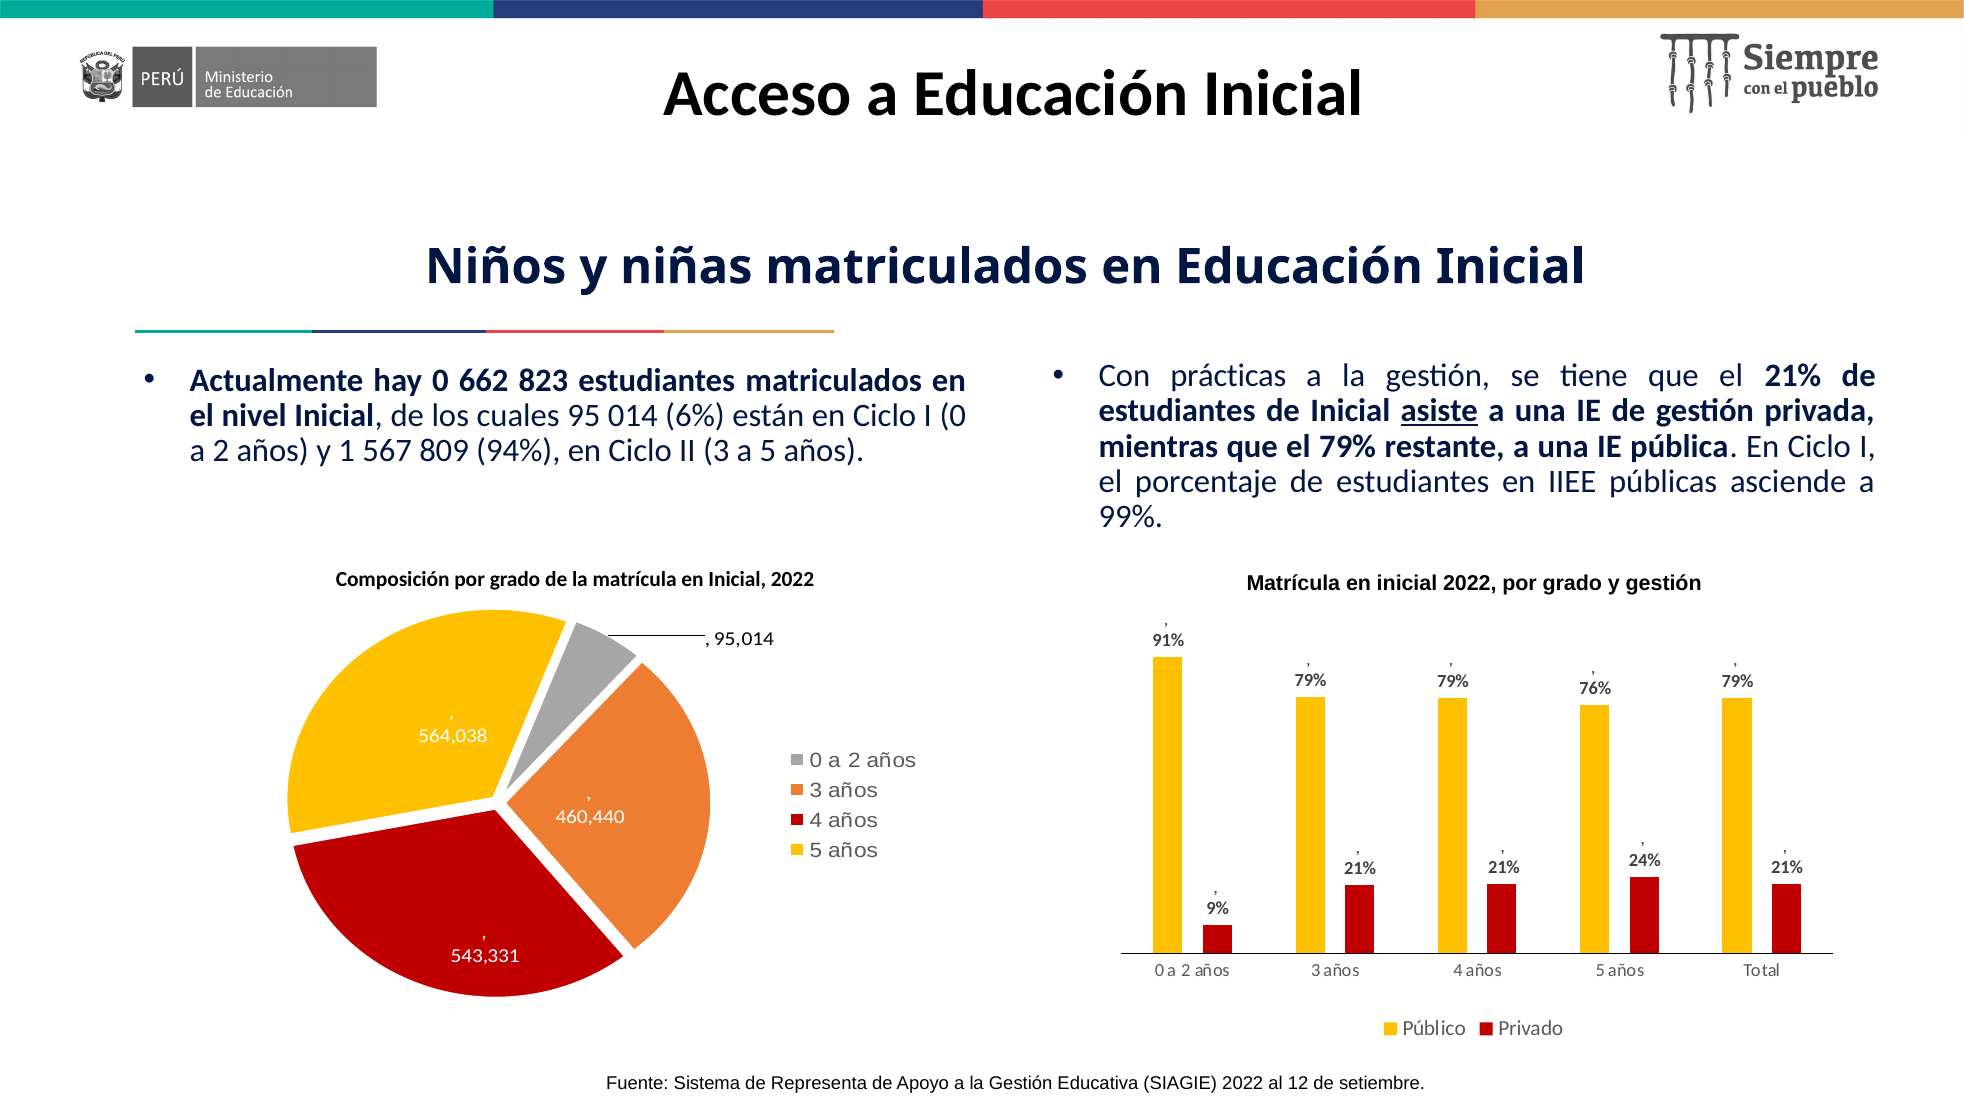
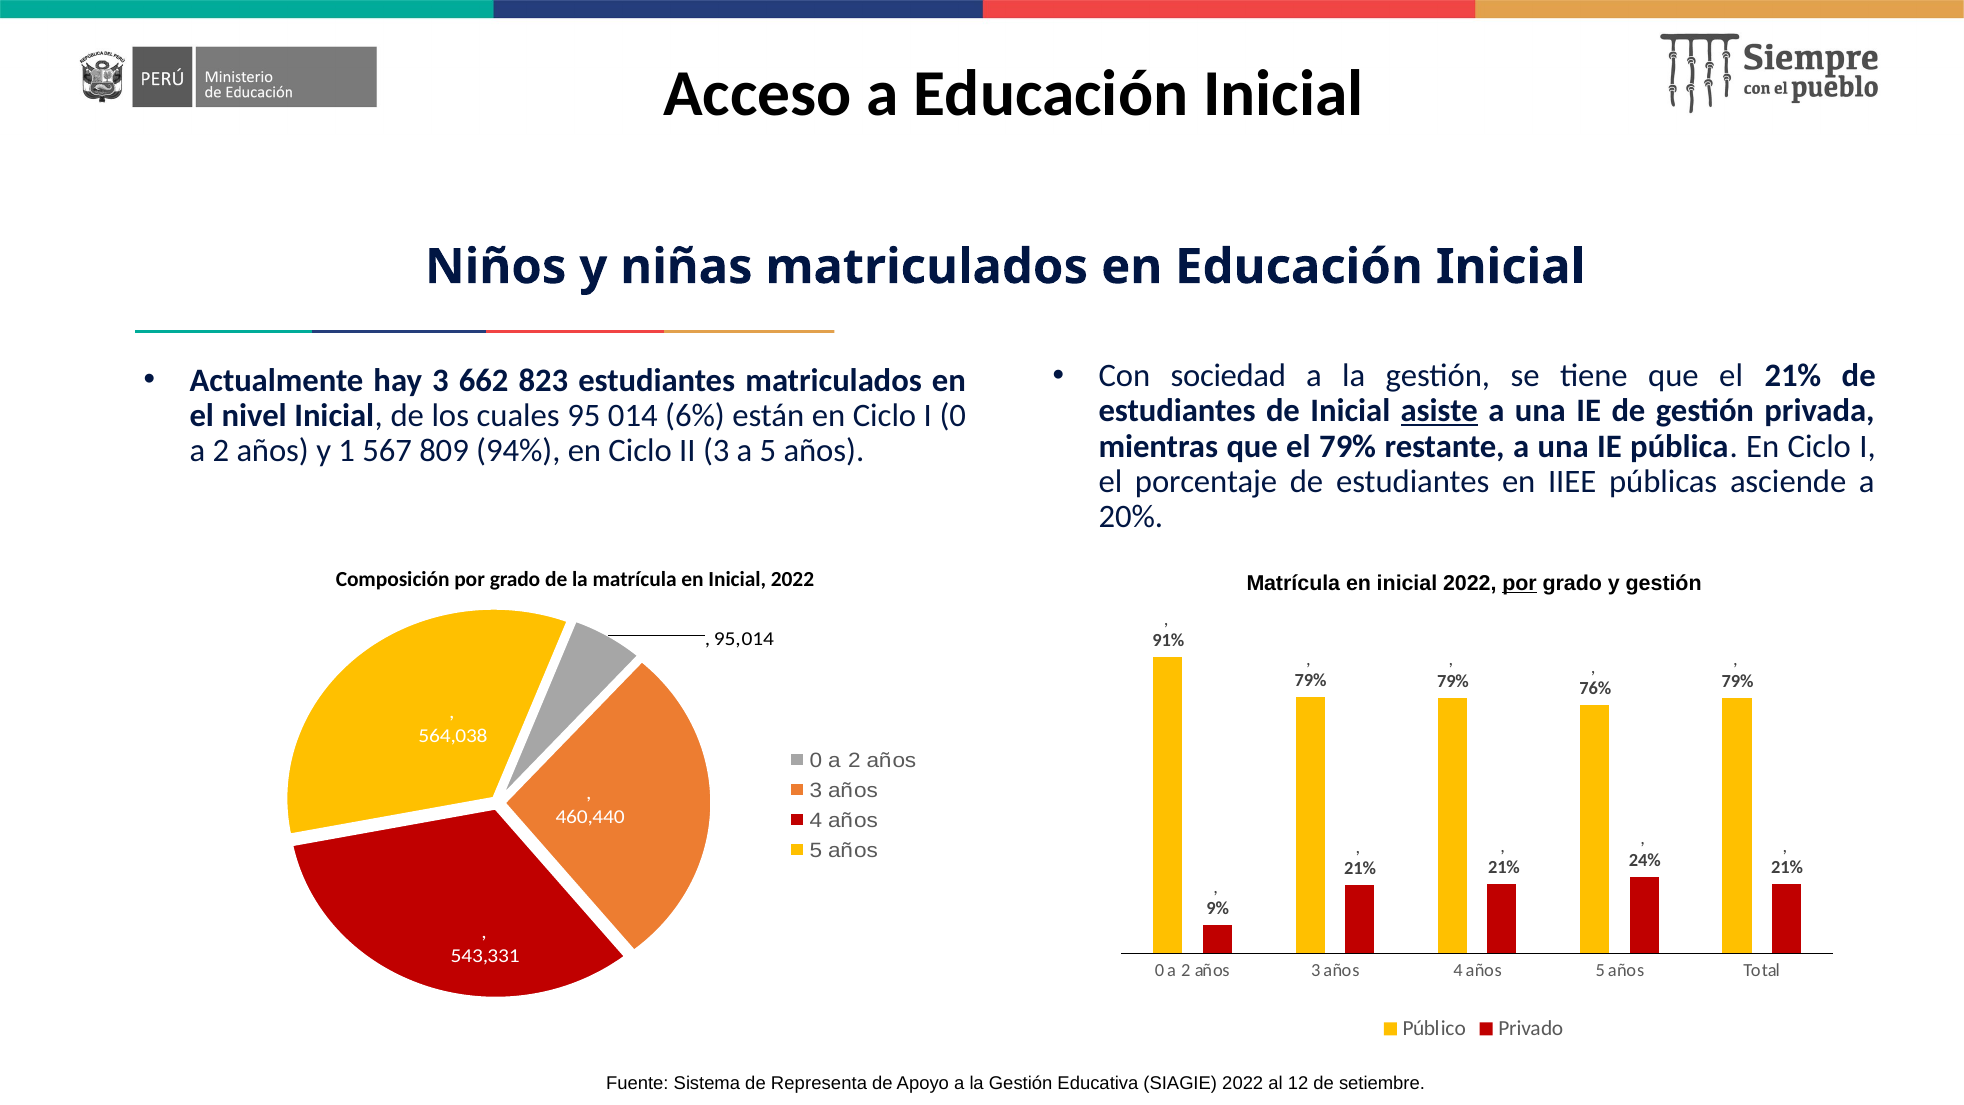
prácticas: prácticas -> sociedad (1228, 376)
hay 0: 0 -> 3 (440, 380)
99%: 99% -> 20% (1131, 517)
por underline: none -> present (1520, 583)
